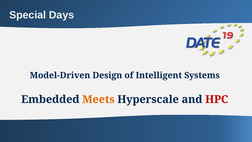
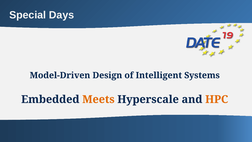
HPC colour: red -> orange (217, 99)
